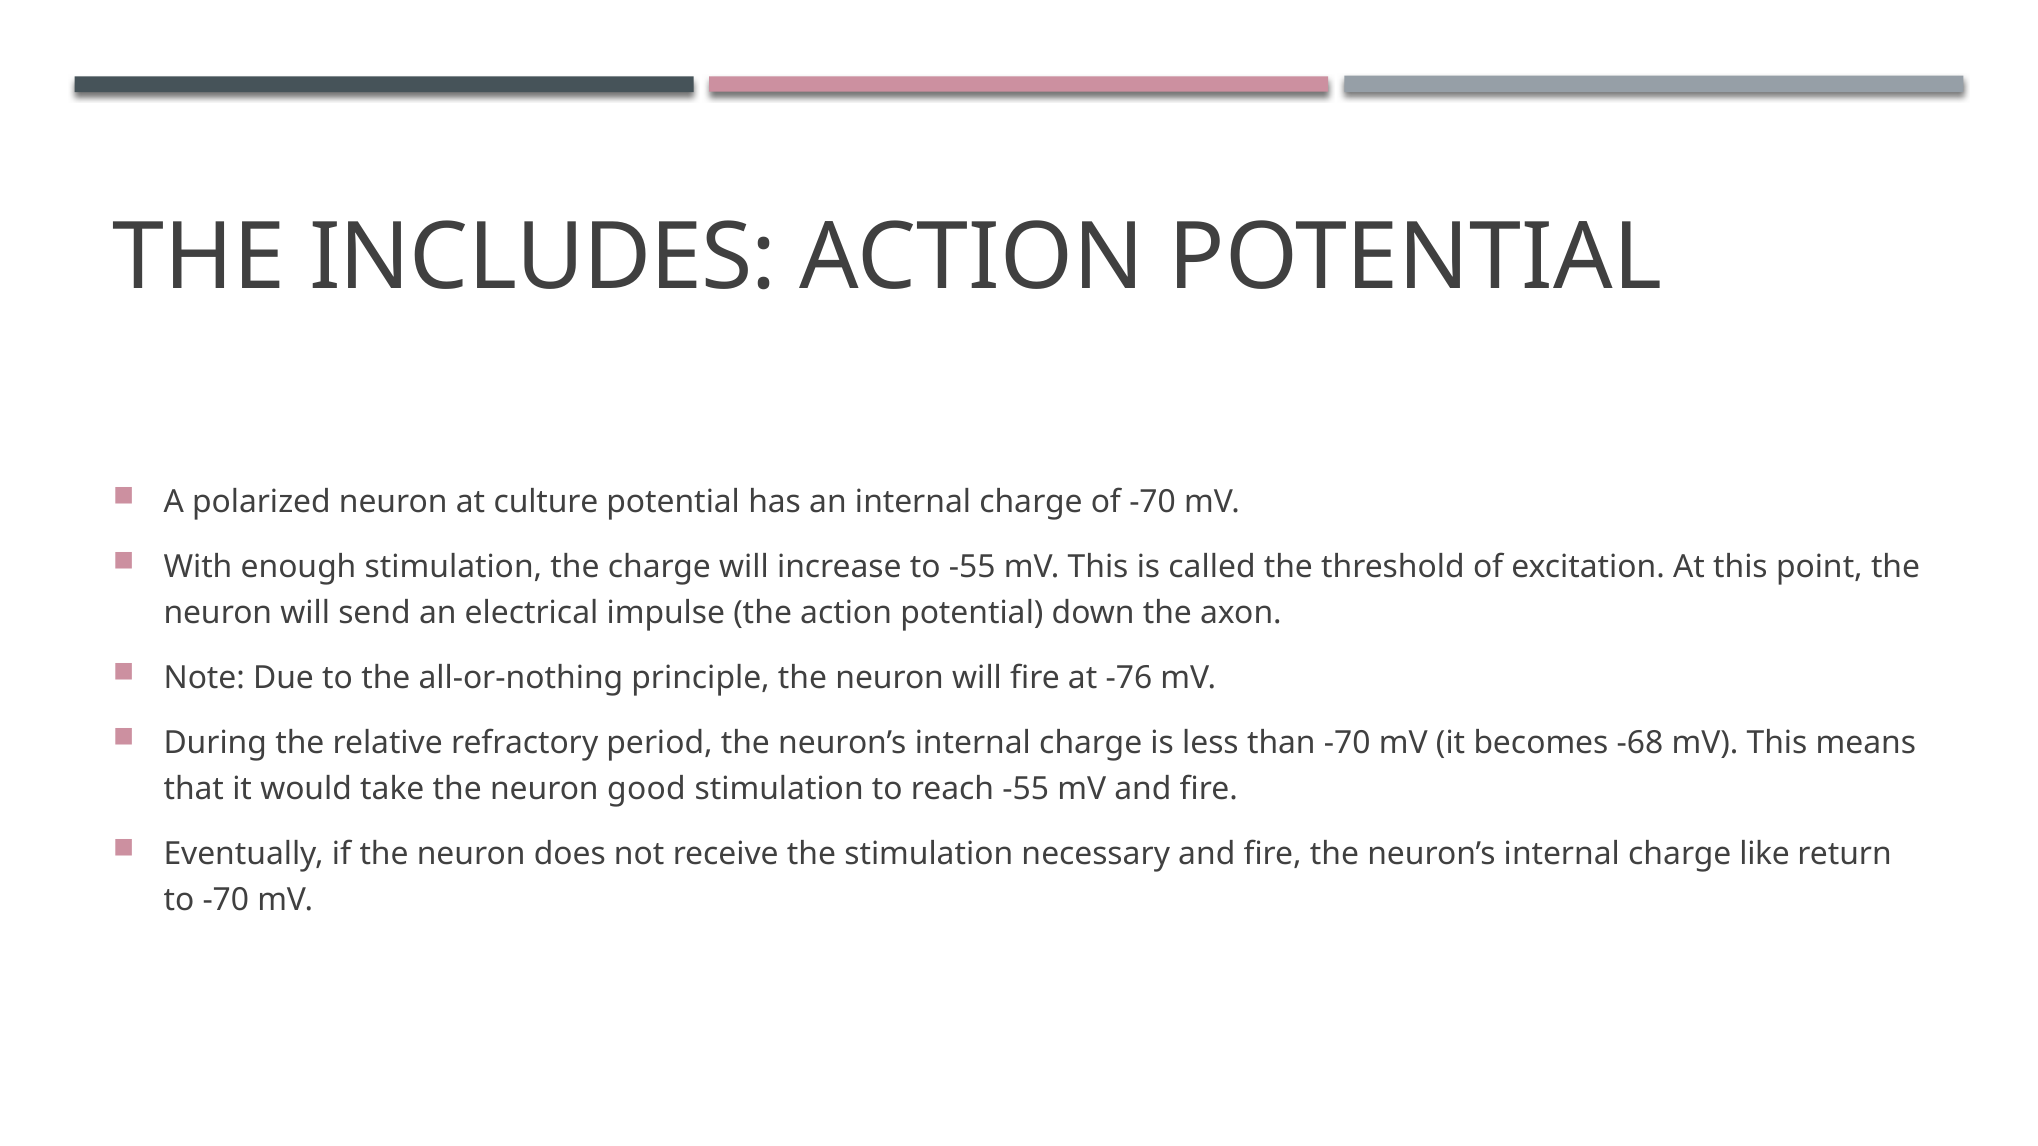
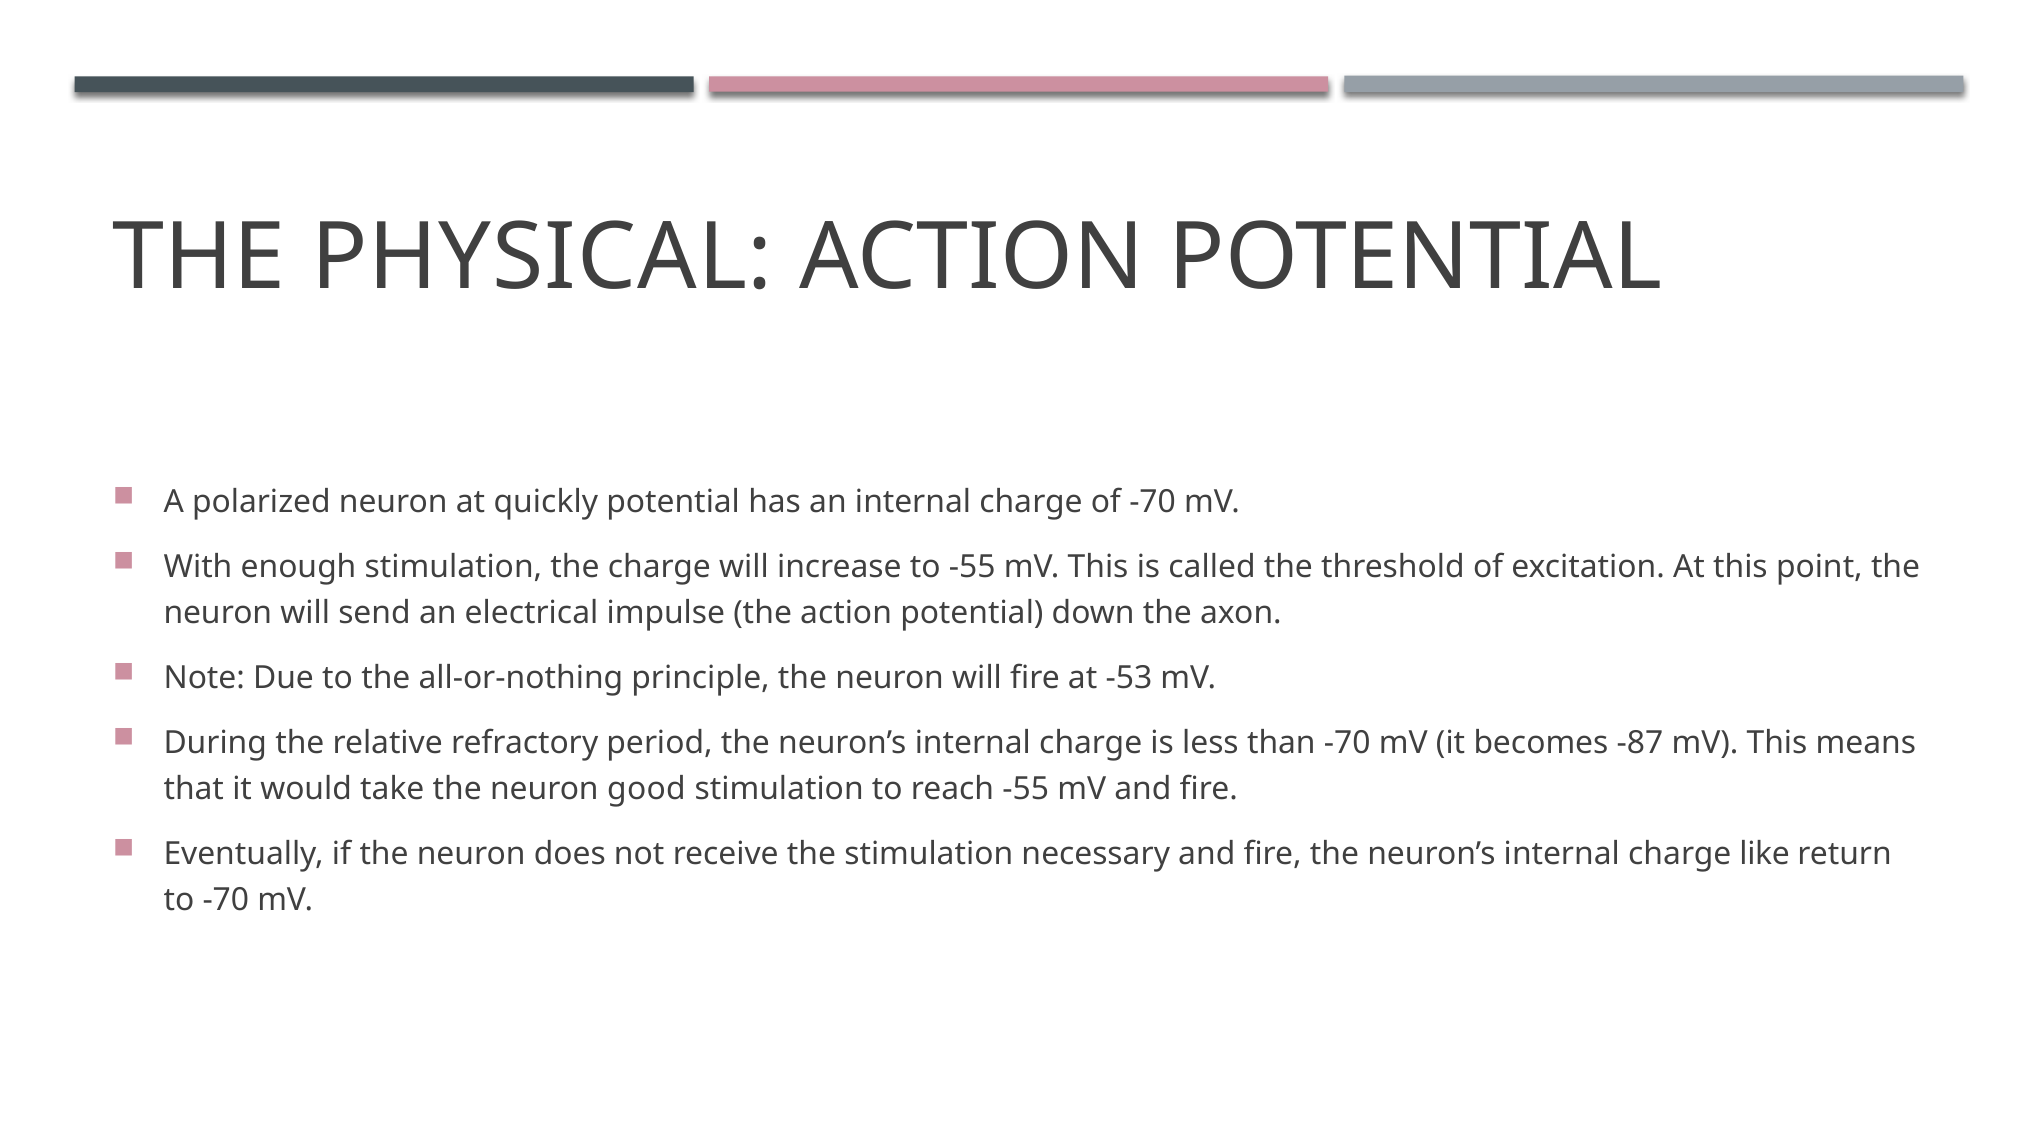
INCLUDES: INCLUDES -> PHYSICAL (542, 257)
culture: culture -> quickly (546, 502)
-76: -76 -> -53 (1129, 678)
-68: -68 -> -87 (1640, 743)
